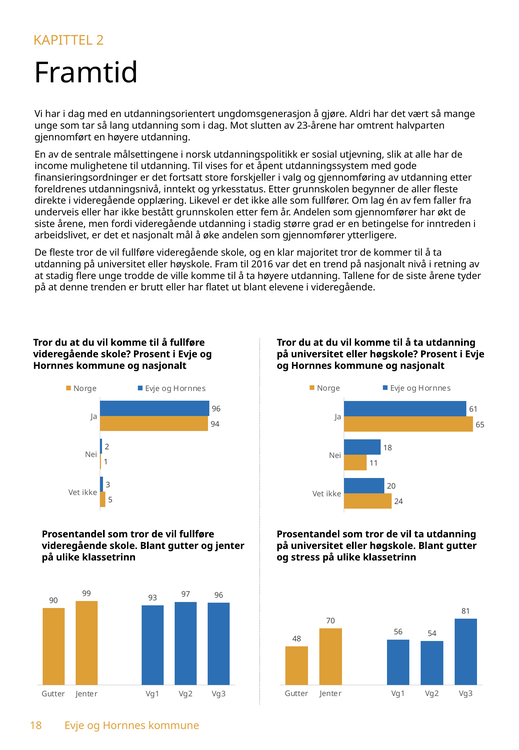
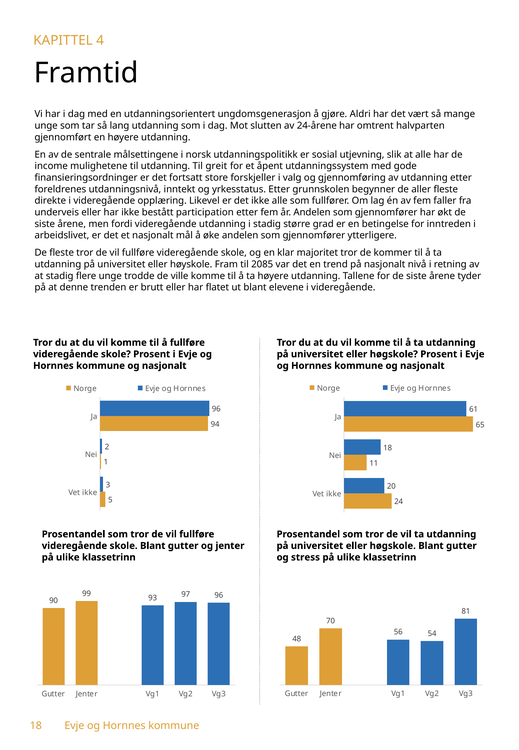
KAPITTEL 2: 2 -> 4 (100, 40)
23-årene: 23-årene -> 24-årene (317, 126)
vises: vises -> greit (216, 166)
bestått grunnskolen: grunnskolen -> participation (205, 212)
2016: 2016 -> 2085 (262, 264)
